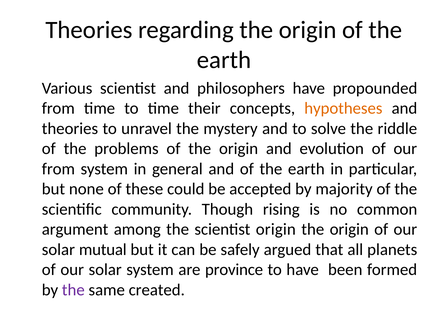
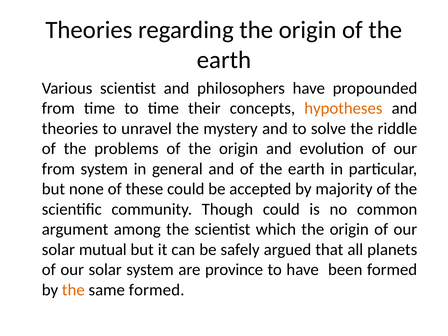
Though rising: rising -> could (281, 209)
scientist origin: origin -> which (276, 229)
the colour: purple -> orange (73, 290)
same created: created -> formed (157, 290)
